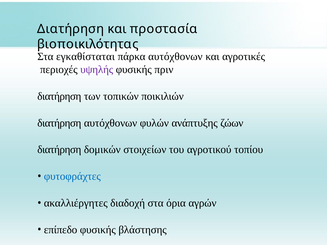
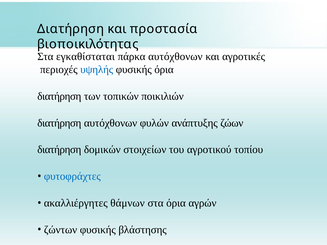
υψηλής colour: purple -> blue (97, 70)
φυσικής πριν: πριν -> όρια (164, 70)
διαδοχή: διαδοχή -> θάμνων (128, 203)
επίπεδο: επίπεδο -> ζώντων (61, 230)
